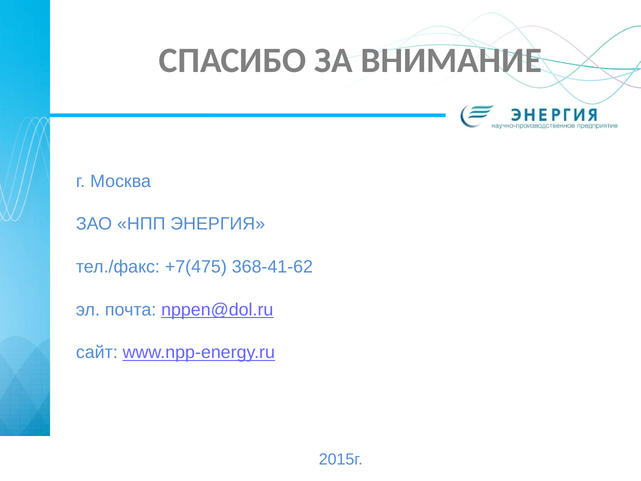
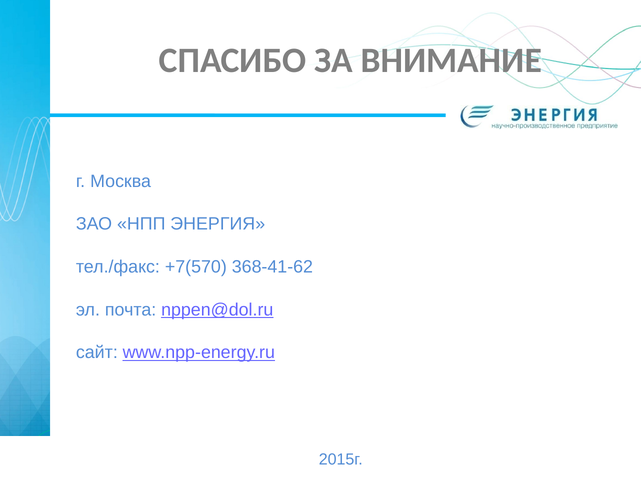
+7(475: +7(475 -> +7(570 (196, 267)
